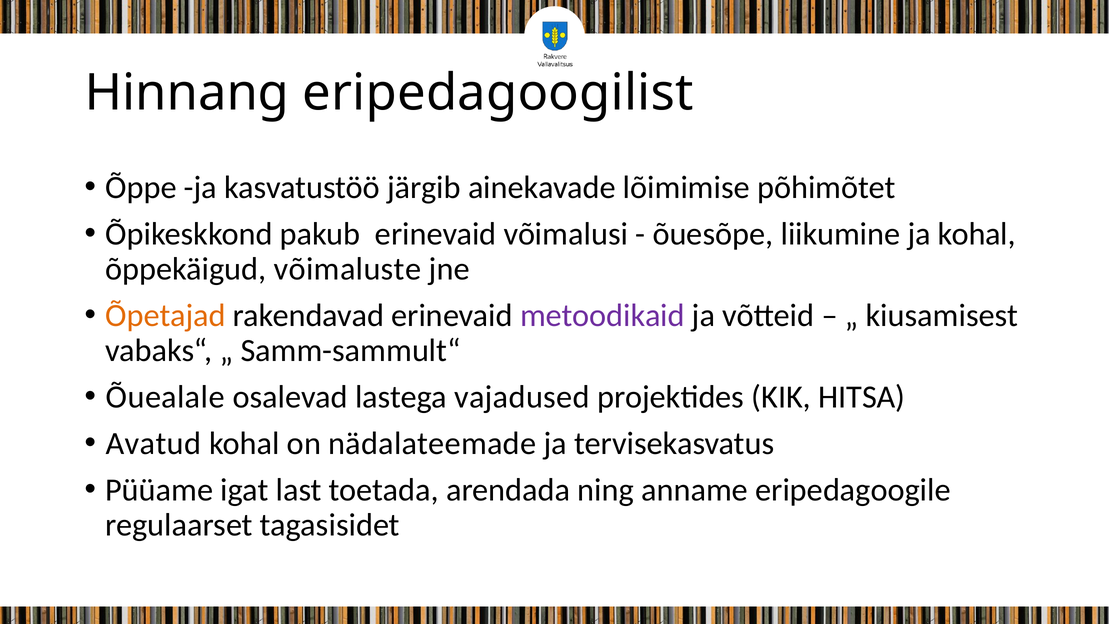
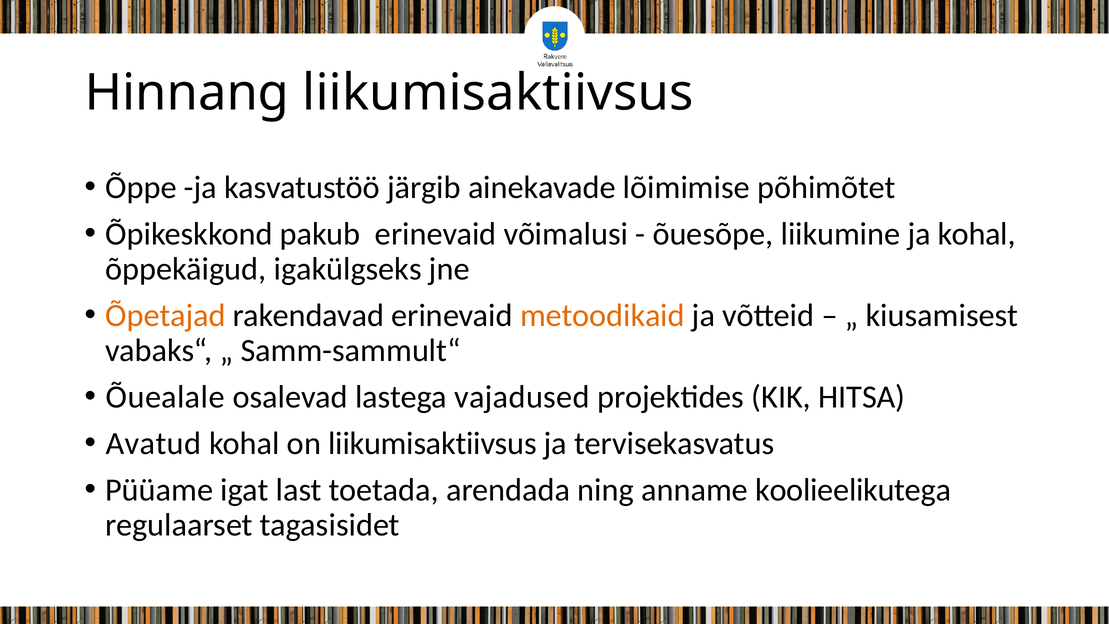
Hinnang eripedagoogilist: eripedagoogilist -> liikumisaktiivsus (498, 93)
võimaluste: võimaluste -> igakülgseks (348, 269)
metoodikaid colour: purple -> orange (602, 315)
on nädalateemade: nädalateemade -> liikumisaktiivsus (432, 443)
eripedagoogile: eripedagoogile -> koolieelikutega (853, 490)
